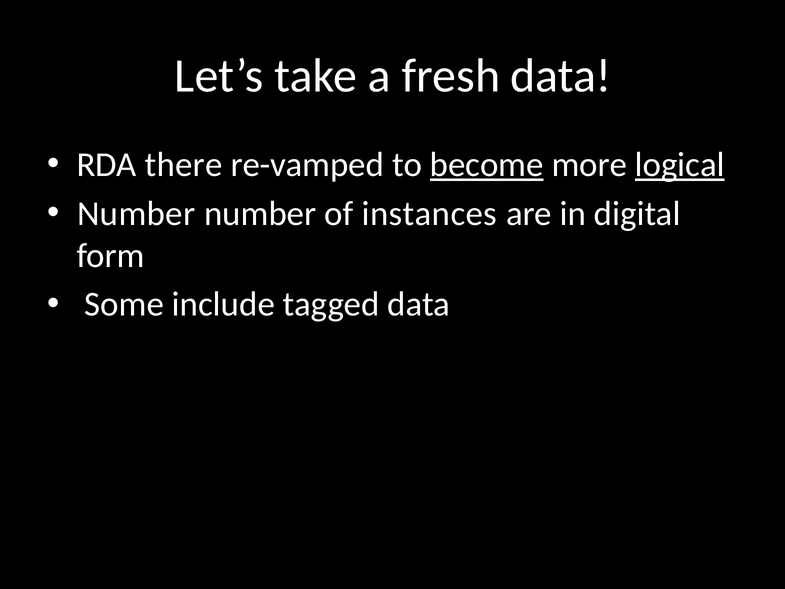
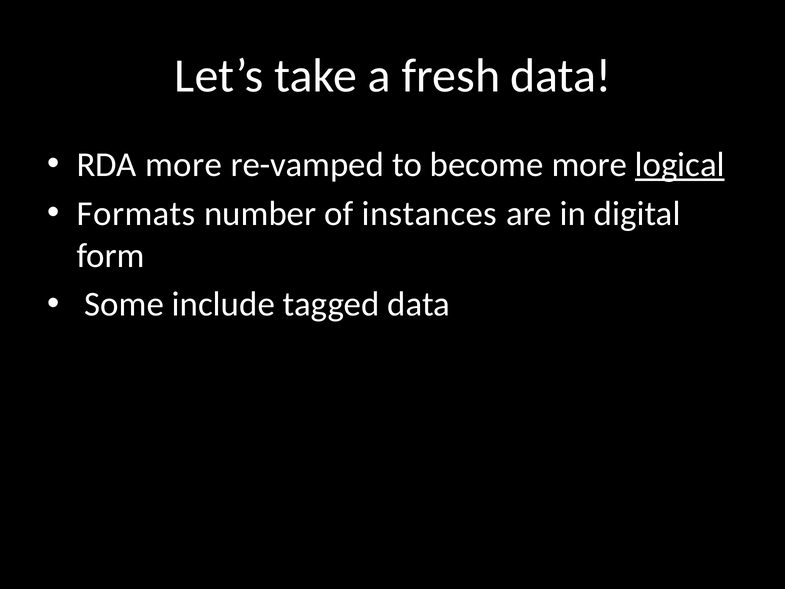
RDA there: there -> more (184, 165)
become underline: present -> none (487, 165)
Number: Number -> Formats (136, 214)
